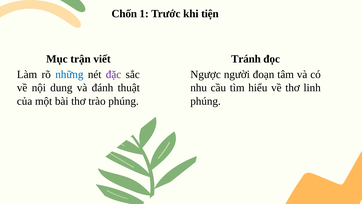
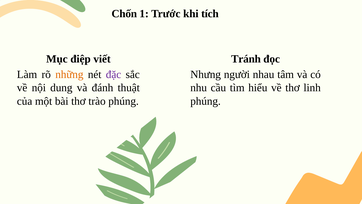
tiện: tiện -> tích (210, 14)
trận: trận -> điệp (81, 59)
những colour: blue -> orange (69, 74)
Ngược: Ngược -> Nhưng (206, 74)
đoạn: đoạn -> nhau (264, 74)
